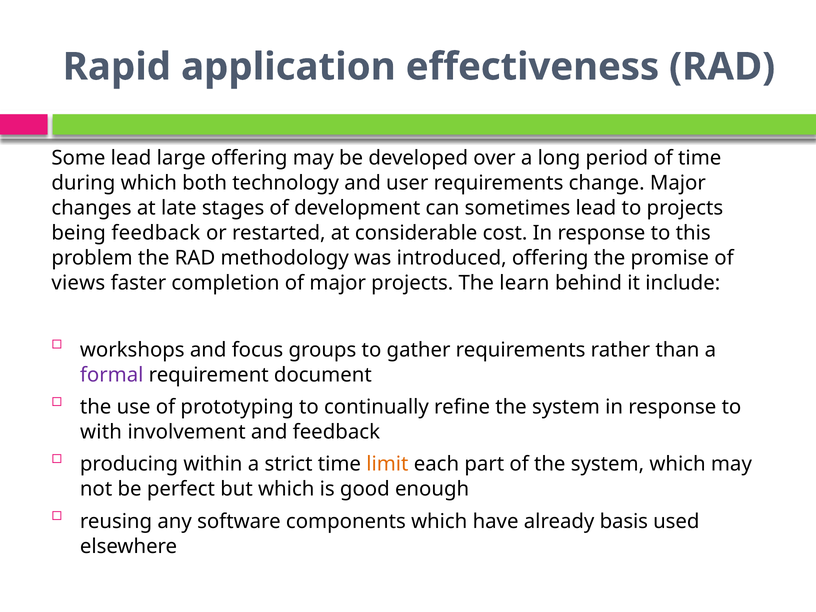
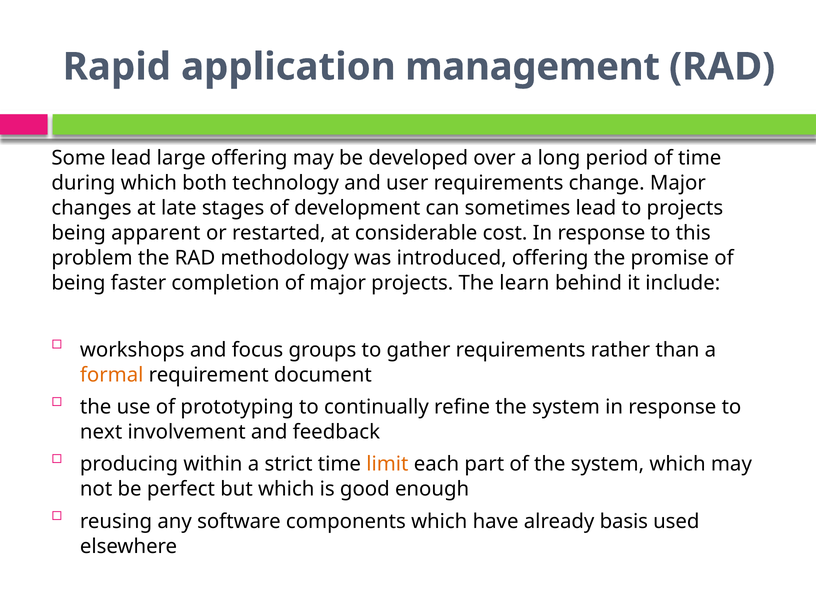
effectiveness: effectiveness -> management (533, 67)
being feedback: feedback -> apparent (156, 233)
views: views -> being (78, 283)
formal colour: purple -> orange (112, 375)
with: with -> next (101, 432)
